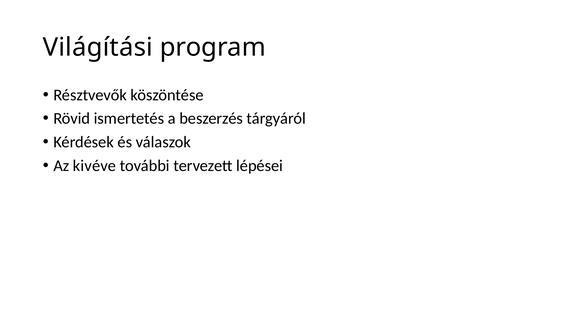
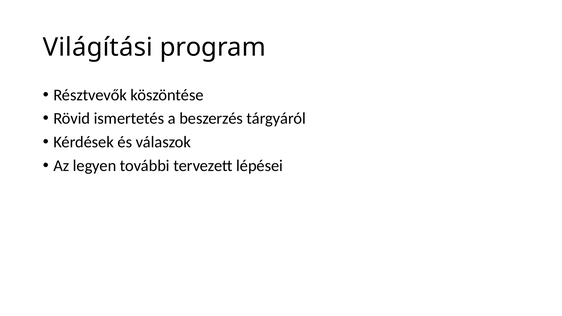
kivéve: kivéve -> legyen (95, 166)
